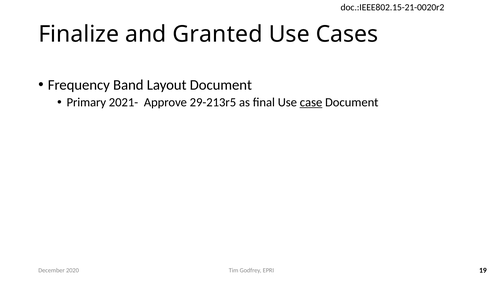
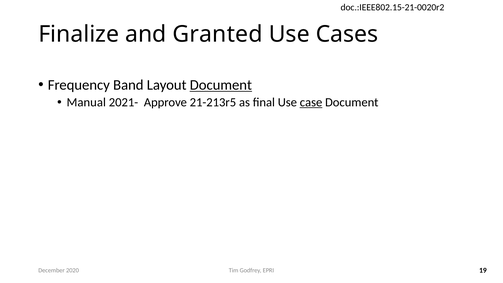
Document underline: none -> present (221, 85)
Primary: Primary -> Manual (86, 102)
29-213r5: 29-213r5 -> 21-213r5 (213, 102)
